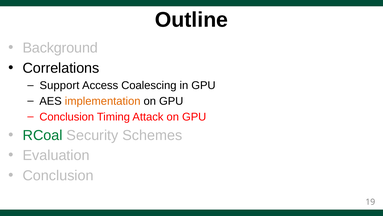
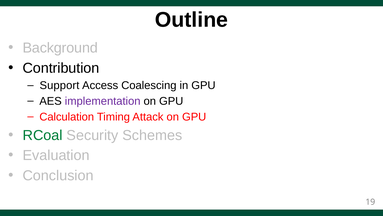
Correlations: Correlations -> Contribution (61, 68)
implementation colour: orange -> purple (103, 101)
Conclusion: Conclusion -> Calculation (67, 117)
